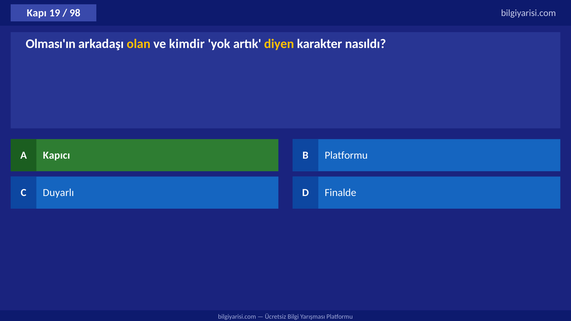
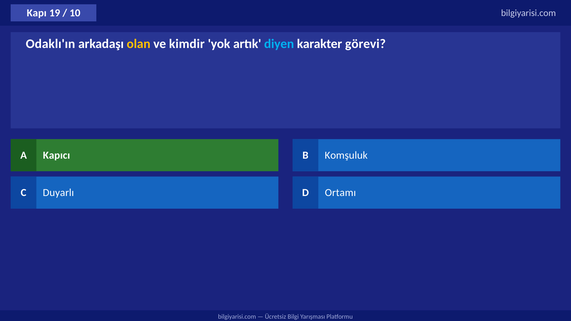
98: 98 -> 10 (75, 13)
Olması'ın: Olması'ın -> Odaklı'ın (50, 44)
diyen colour: yellow -> light blue (279, 44)
nasıldı: nasıldı -> görevi (365, 44)
B Platformu: Platformu -> Komşuluk (346, 155)
Finalde: Finalde -> Ortamı (340, 193)
